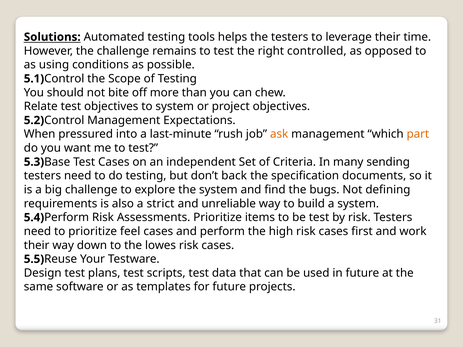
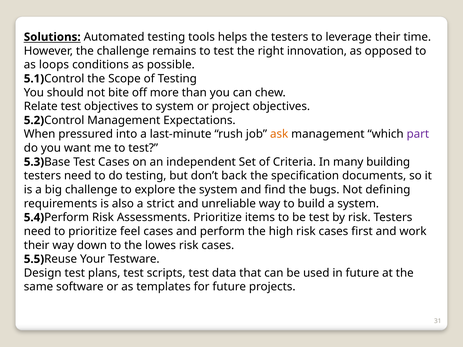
controlled: controlled -> innovation (317, 51)
using: using -> loops (54, 65)
part colour: orange -> purple (418, 134)
sending: sending -> building (388, 162)
